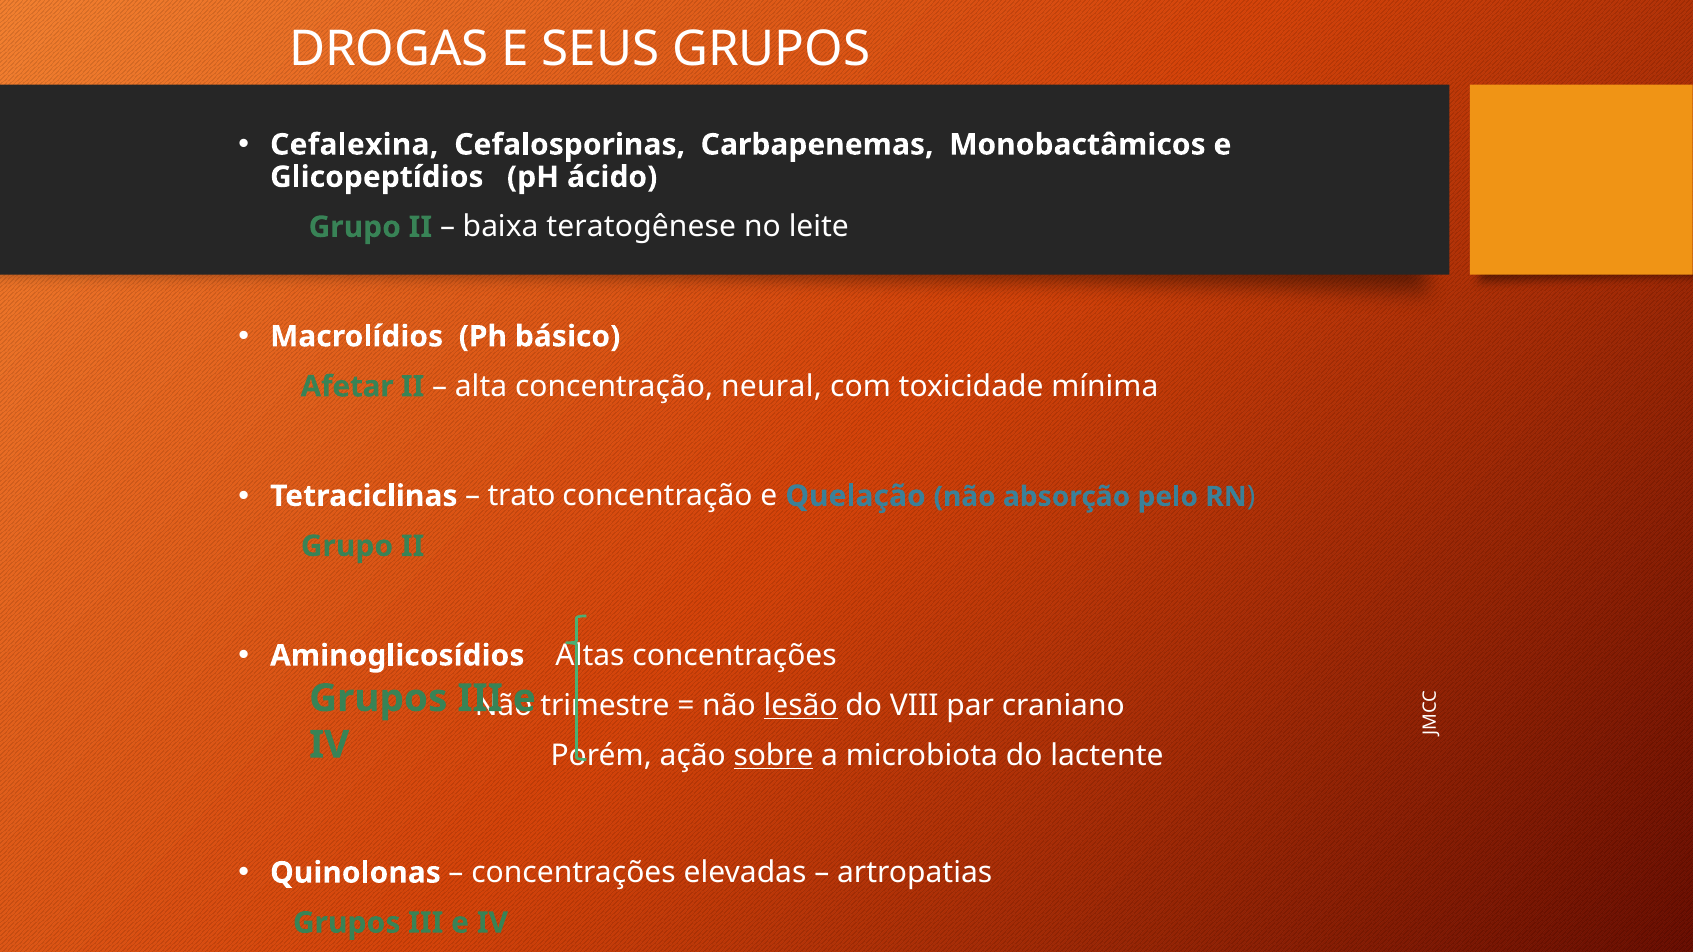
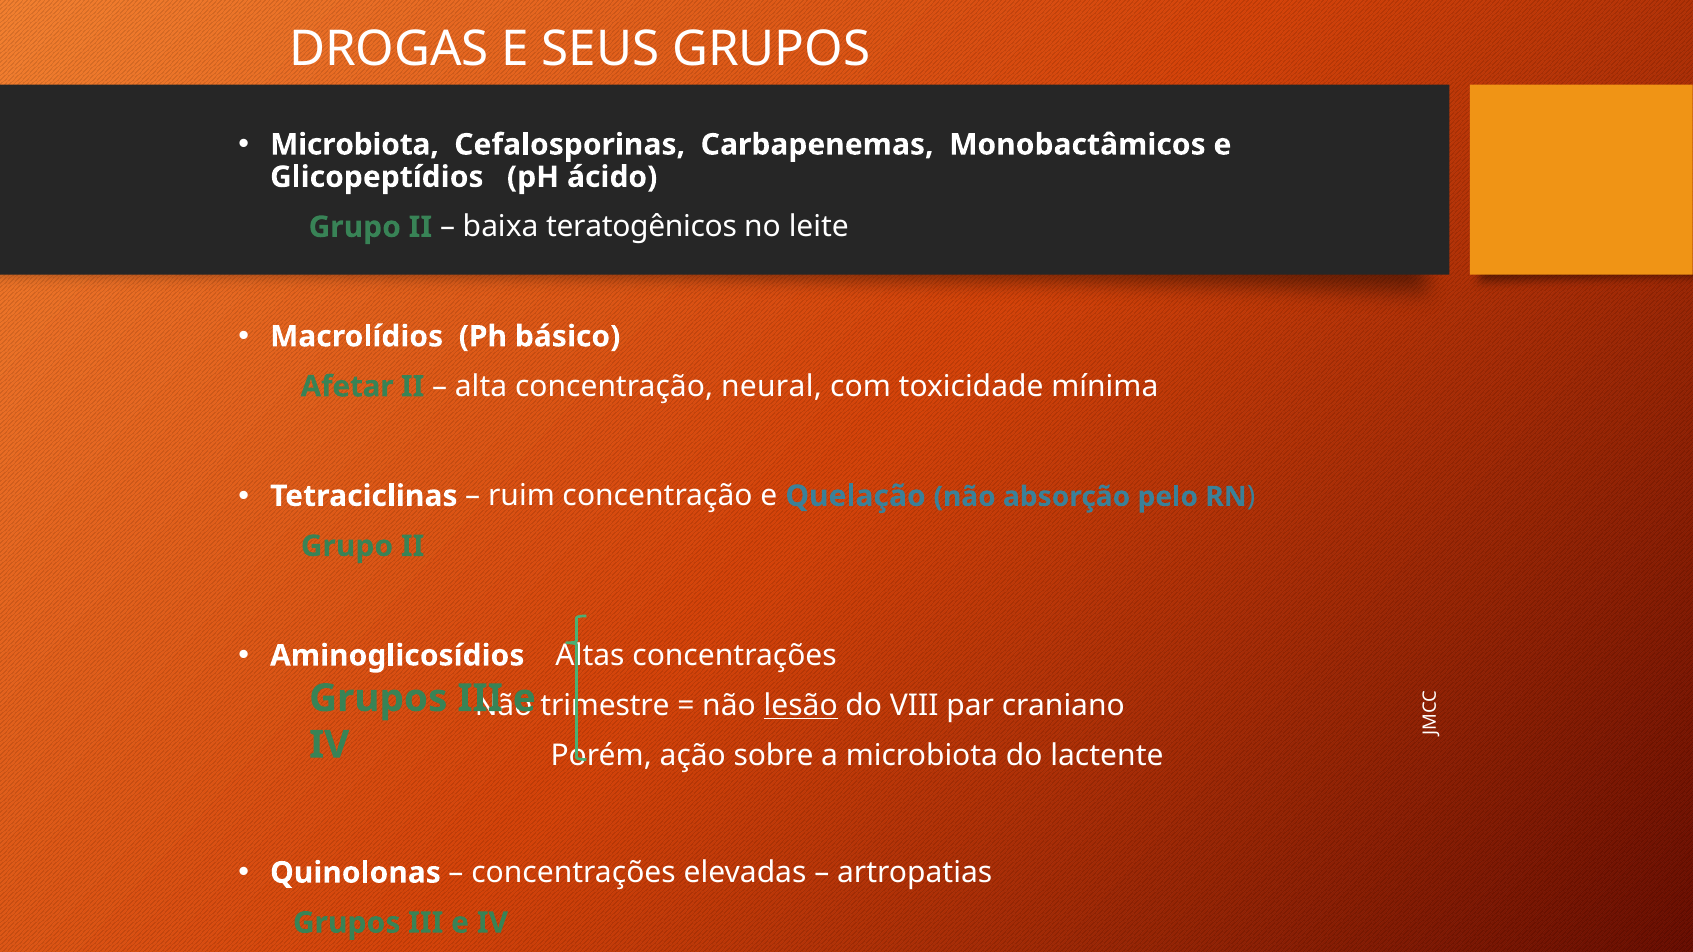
Cefalexina: Cefalexina -> Microbiota (354, 145)
teratogênese: teratogênese -> teratogênicos (641, 227)
trato: trato -> ruim (521, 496)
sobre underline: present -> none (774, 756)
